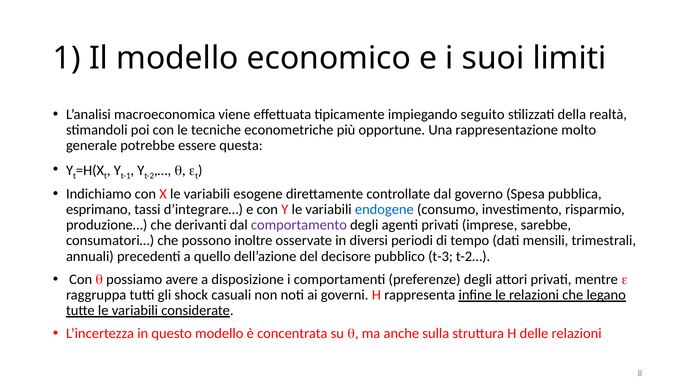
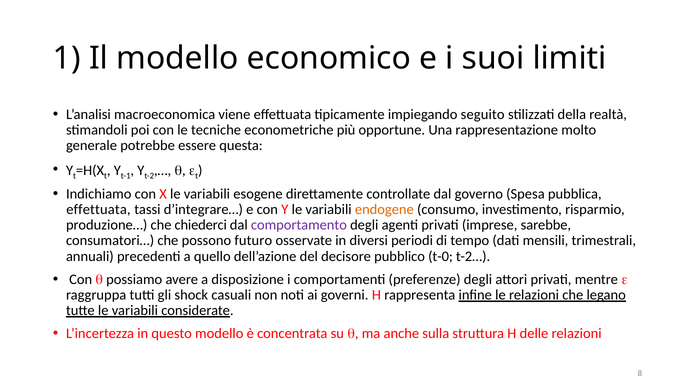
esprimano: esprimano -> effettuata (98, 209)
endogene colour: blue -> orange (384, 209)
derivanti: derivanti -> chiederci (201, 225)
inoltre: inoltre -> futuro (253, 241)
t-3: t-3 -> t-0 (440, 256)
